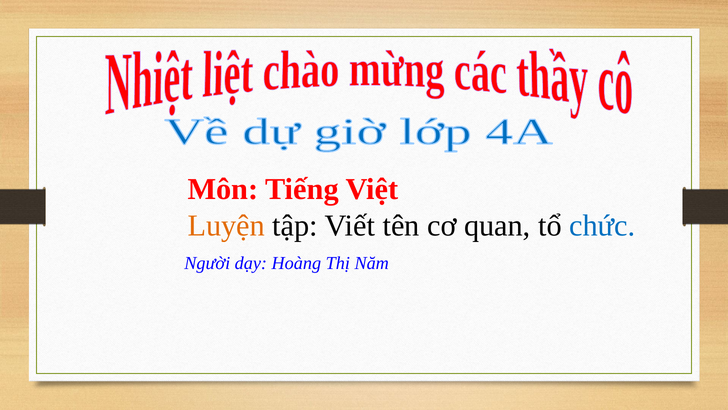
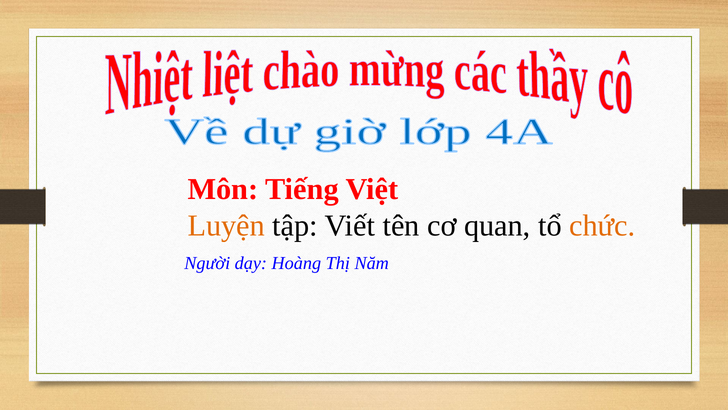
chức colour: blue -> orange (602, 225)
